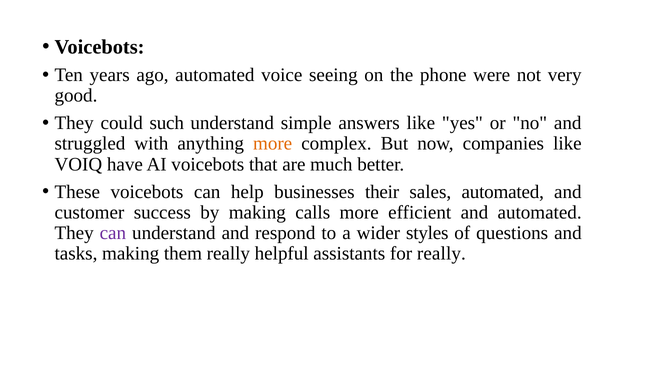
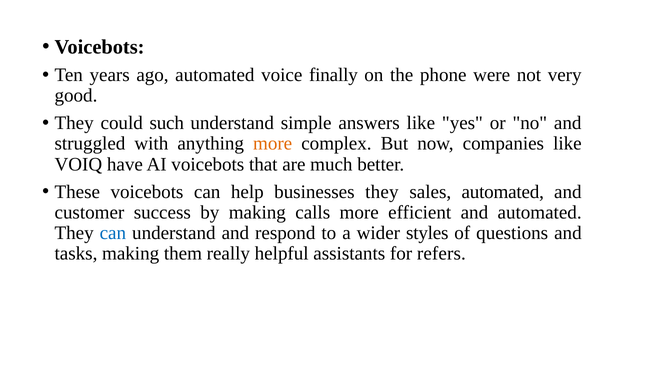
seeing: seeing -> finally (333, 75)
businesses their: their -> they (382, 192)
can colour: purple -> blue (113, 233)
for really: really -> refers (441, 253)
